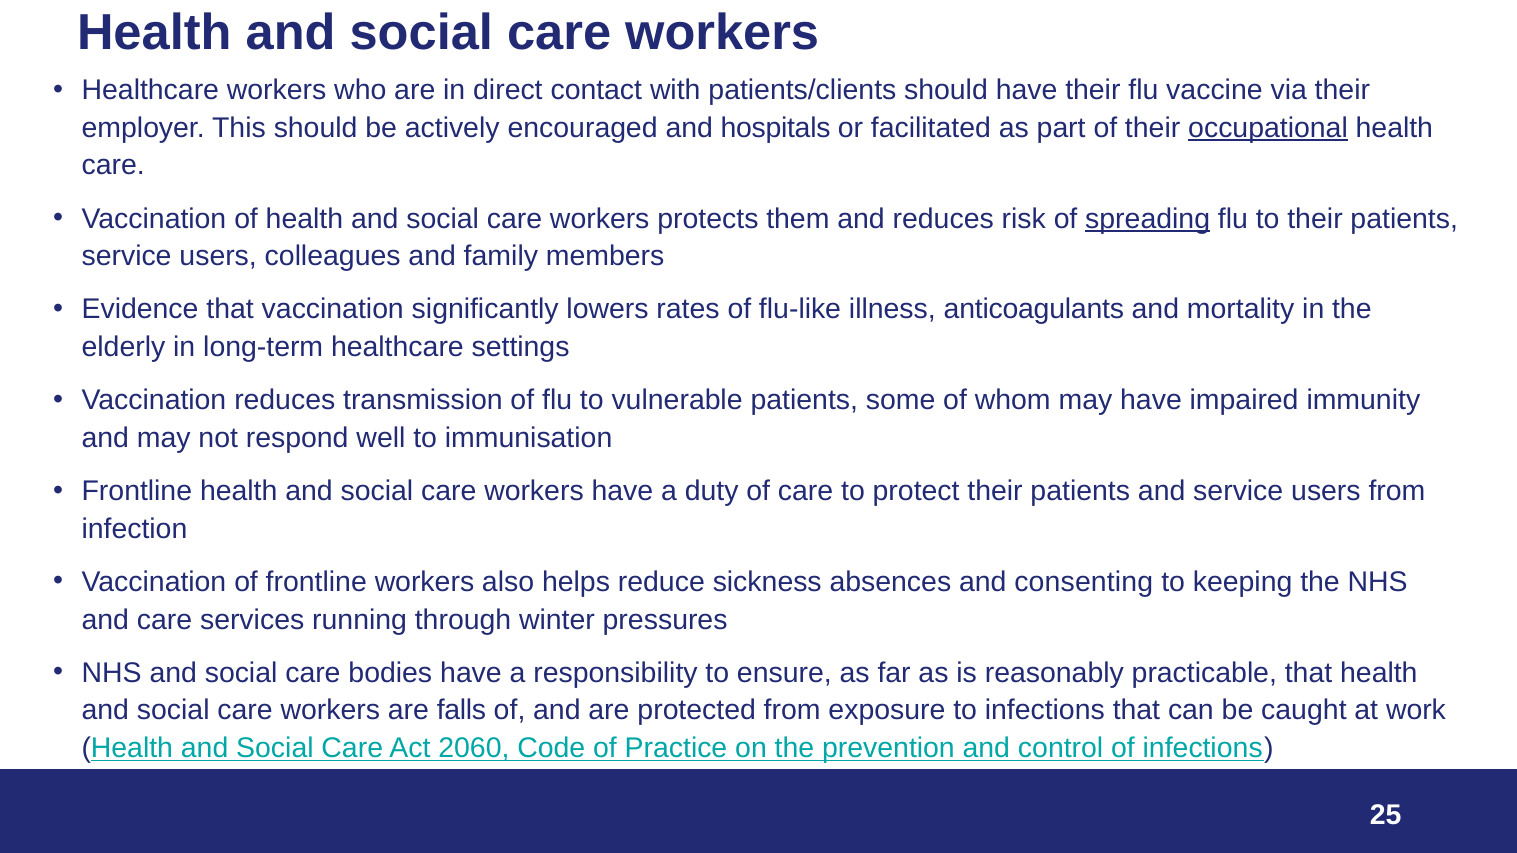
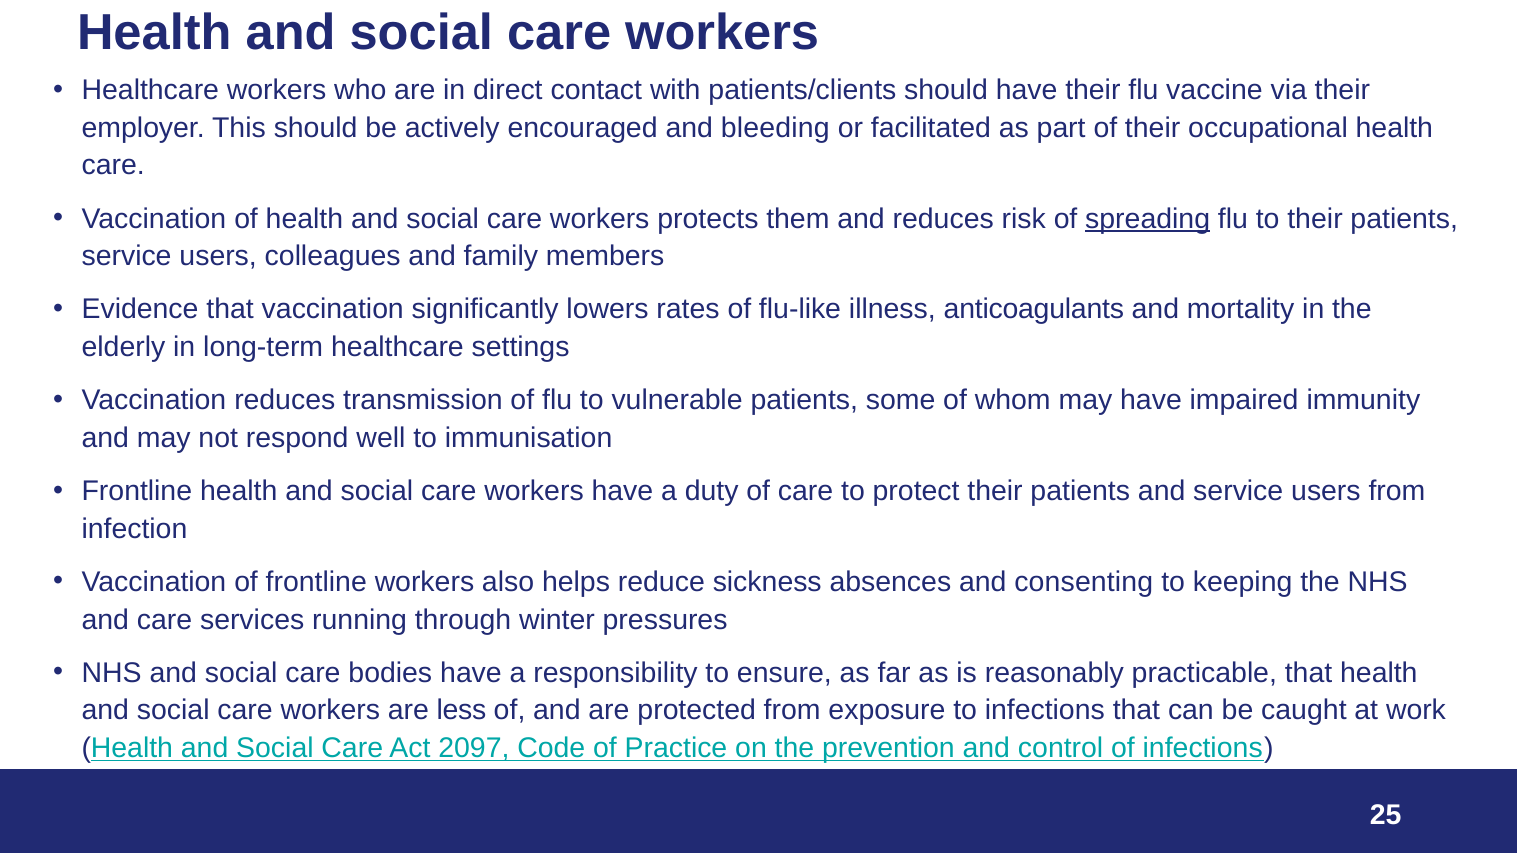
hospitals: hospitals -> bleeding (775, 128)
occupational underline: present -> none (1268, 128)
falls: falls -> less (461, 711)
2060: 2060 -> 2097 (474, 748)
